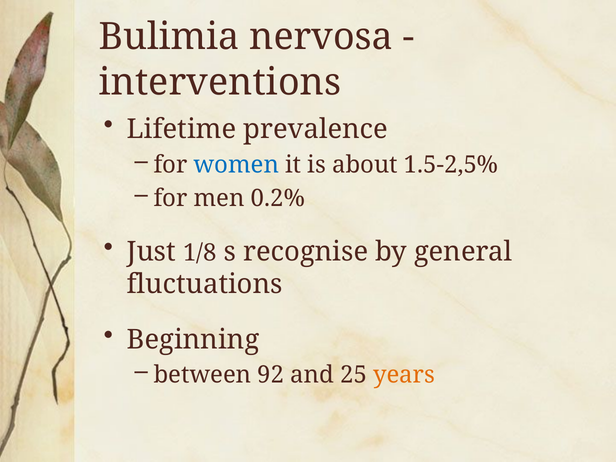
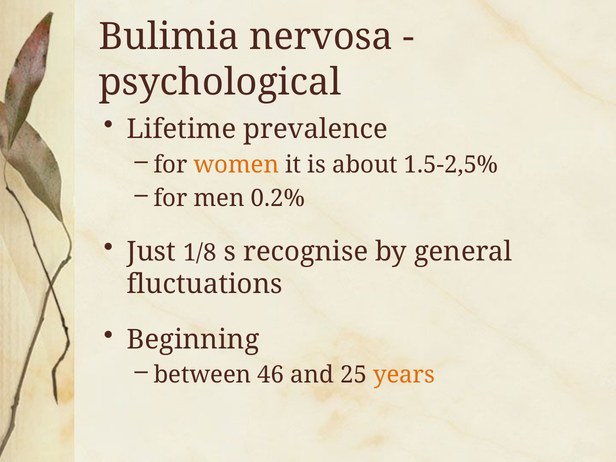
interventions: interventions -> psychological (220, 82)
women colour: blue -> orange (236, 165)
92: 92 -> 46 (271, 375)
